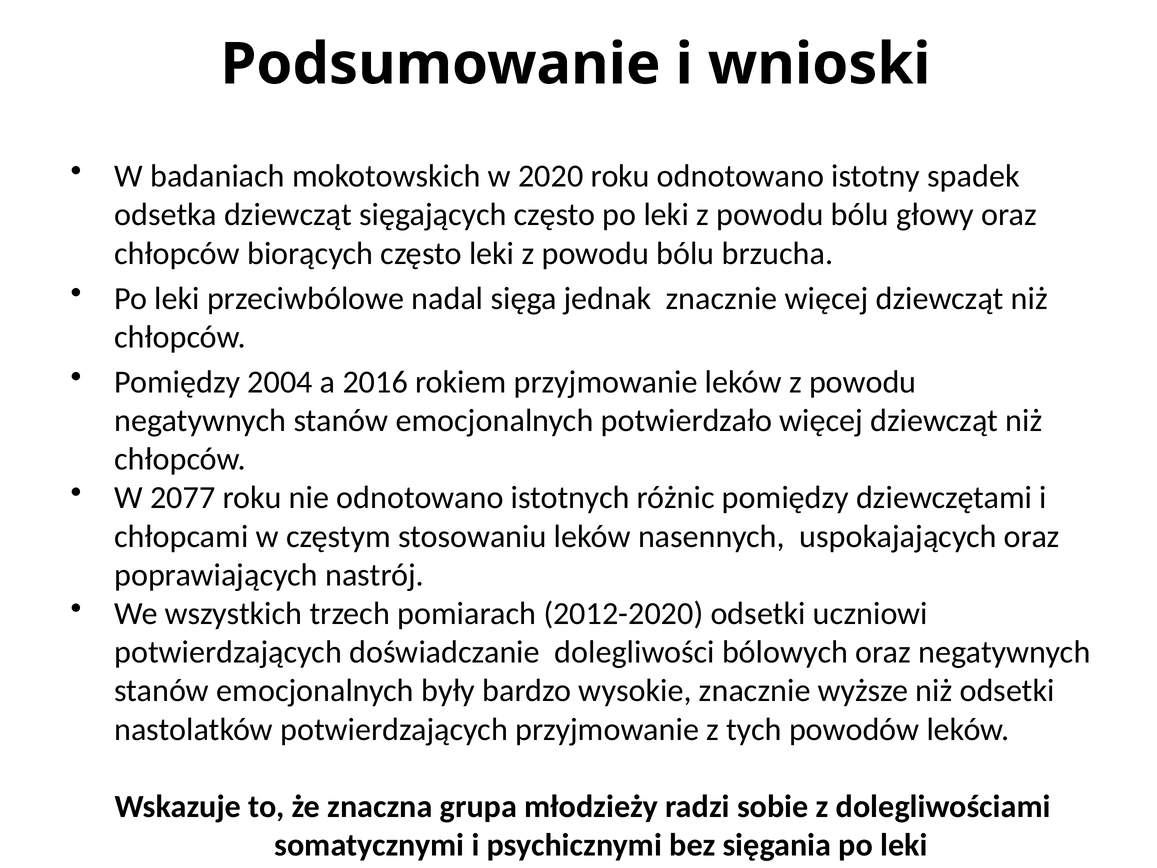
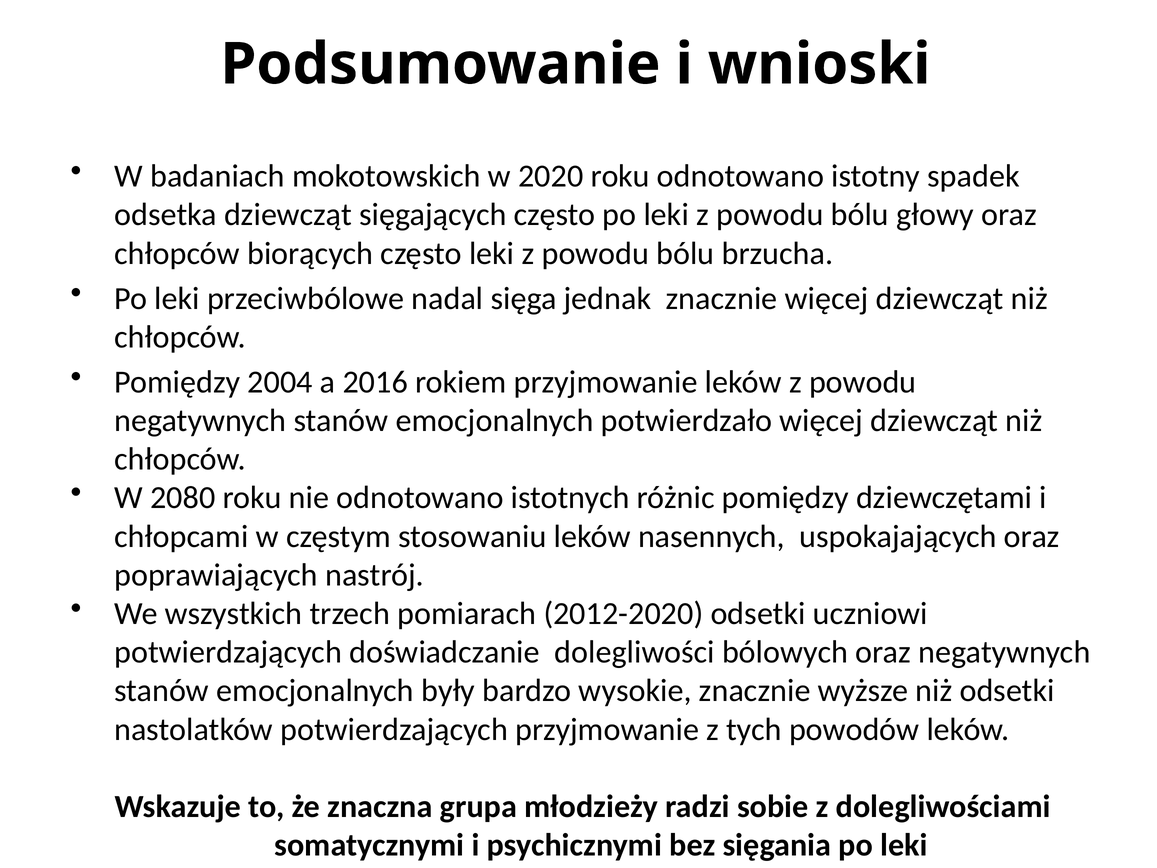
2077: 2077 -> 2080 (183, 498)
